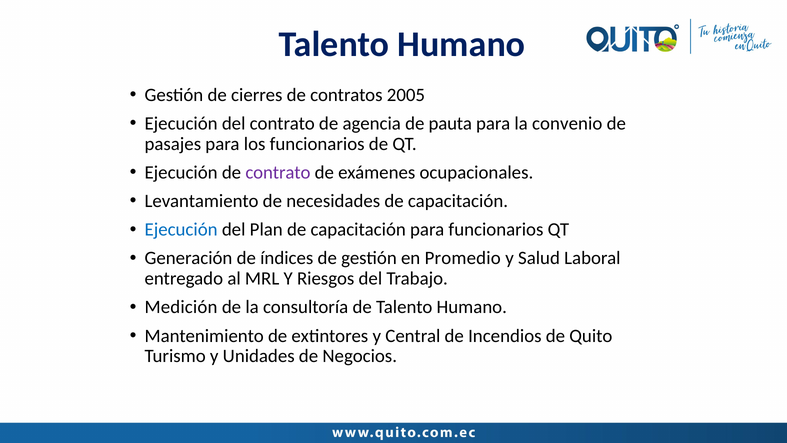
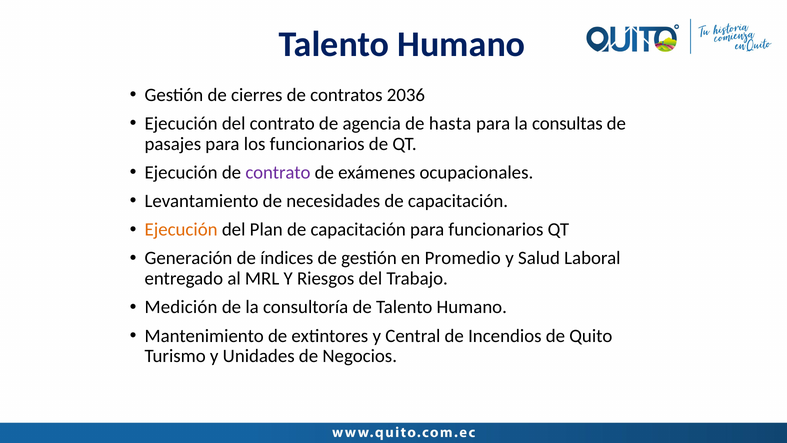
2005: 2005 -> 2036 (406, 95)
pauta: pauta -> hasta (450, 123)
convenio: convenio -> consultas (567, 123)
Ejecución colour: blue -> orange (181, 230)
